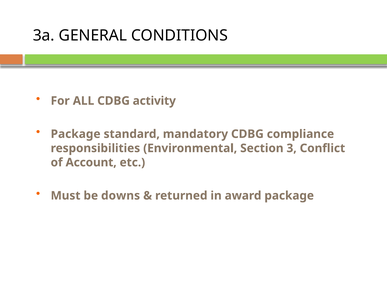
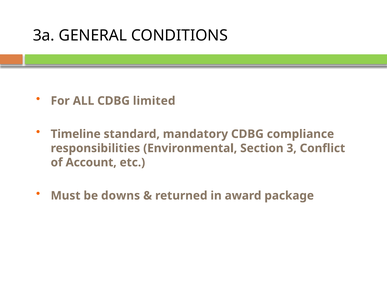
activity: activity -> limited (154, 101)
Package: Package -> Timeline (76, 134)
